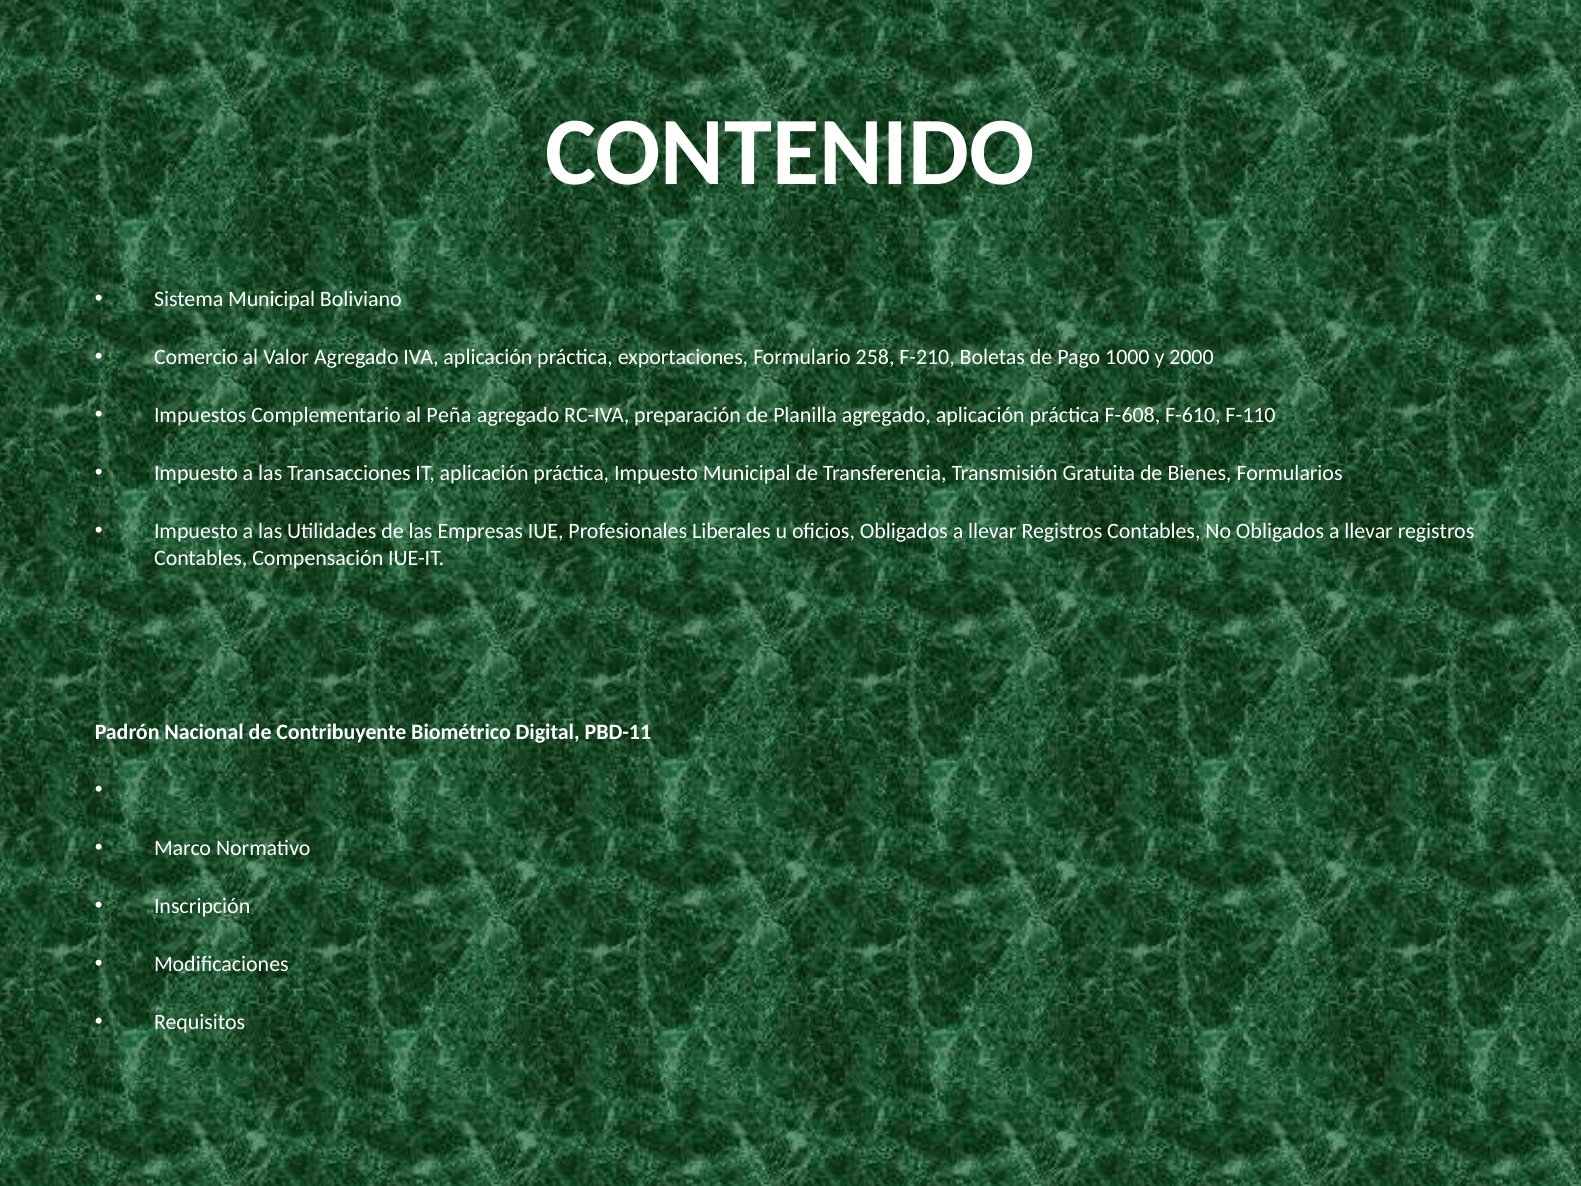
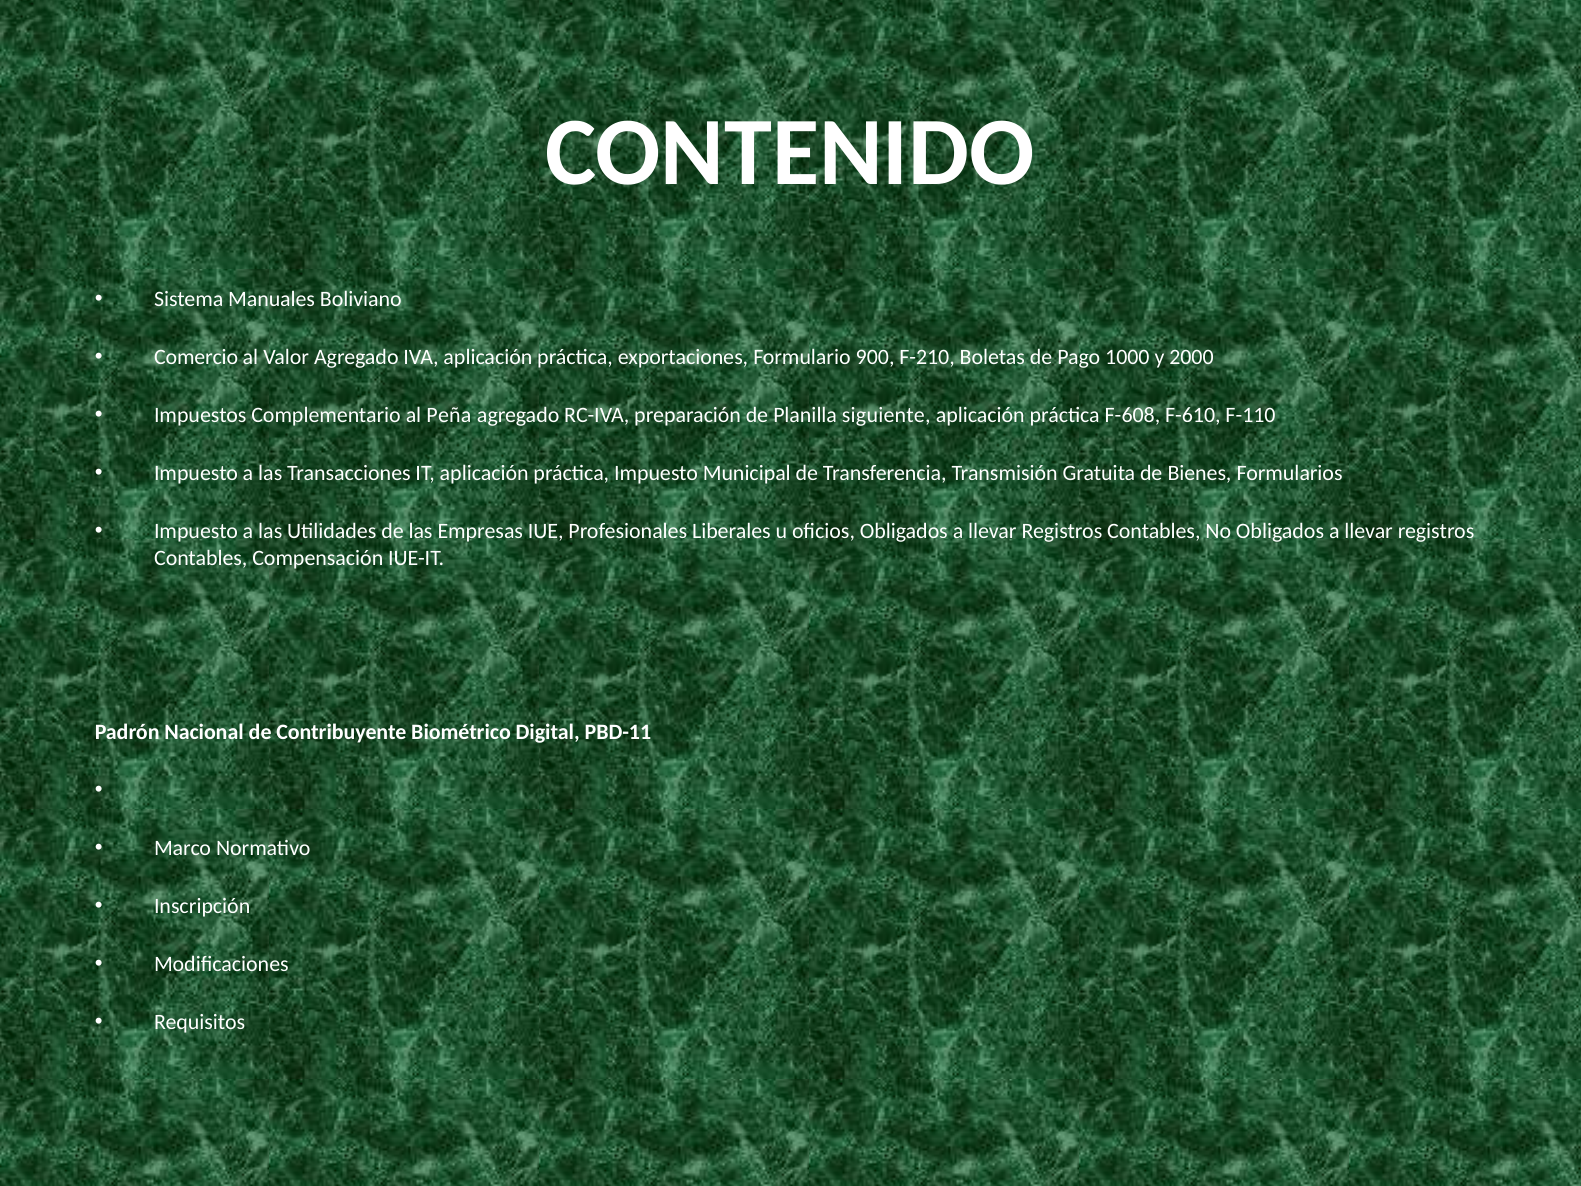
Sistema Municipal: Municipal -> Manuales (272, 299)
258: 258 -> 900 (875, 357)
Planilla agregado: agregado -> siguiente (886, 415)
